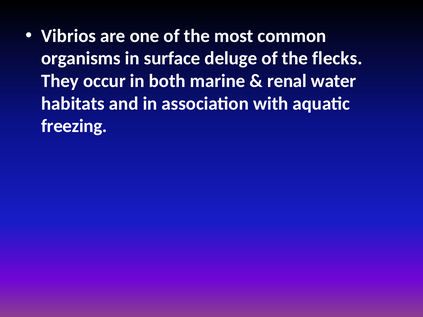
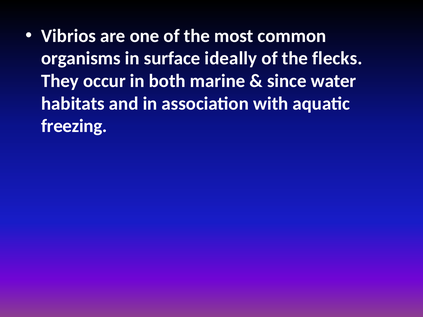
deluge: deluge -> ideally (231, 58)
renal: renal -> since (287, 81)
